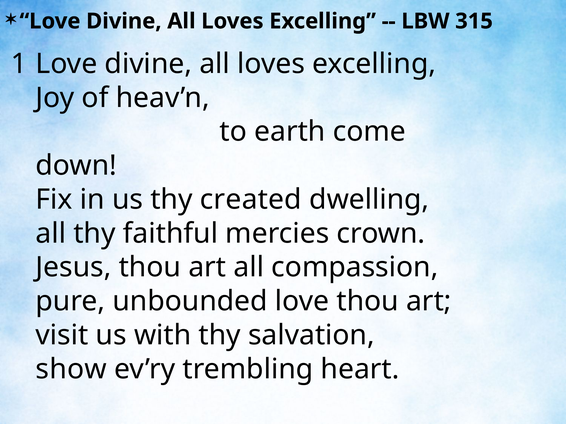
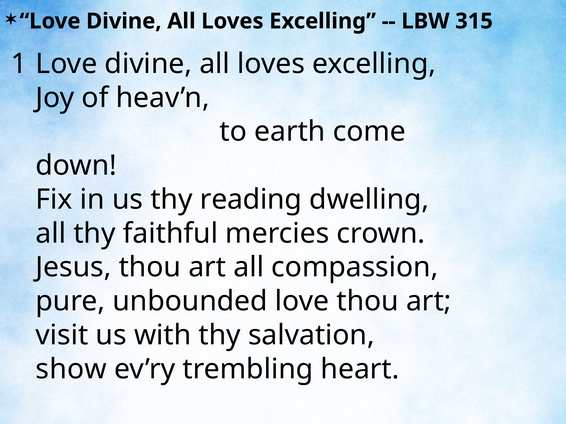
created: created -> reading (251, 200)
